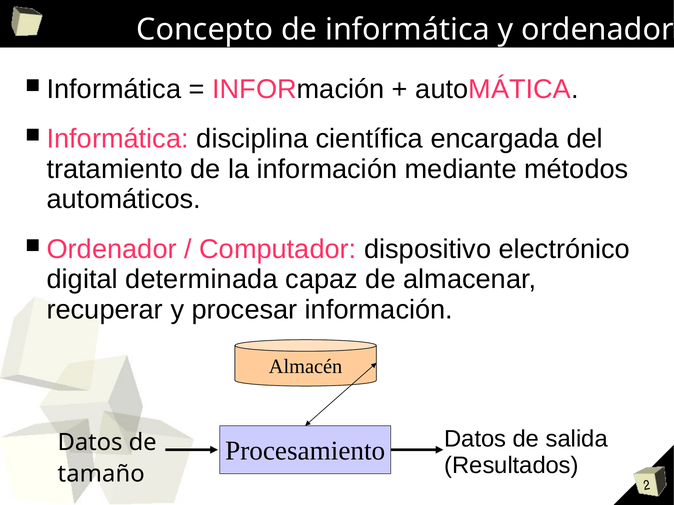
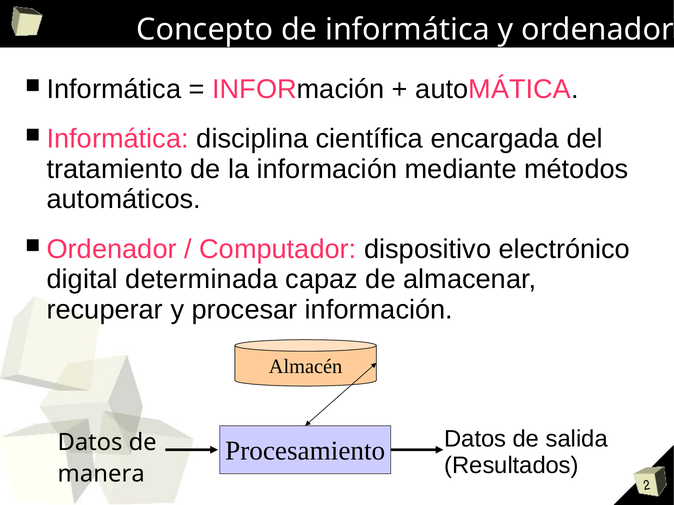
tamaño: tamaño -> manera (101, 475)
